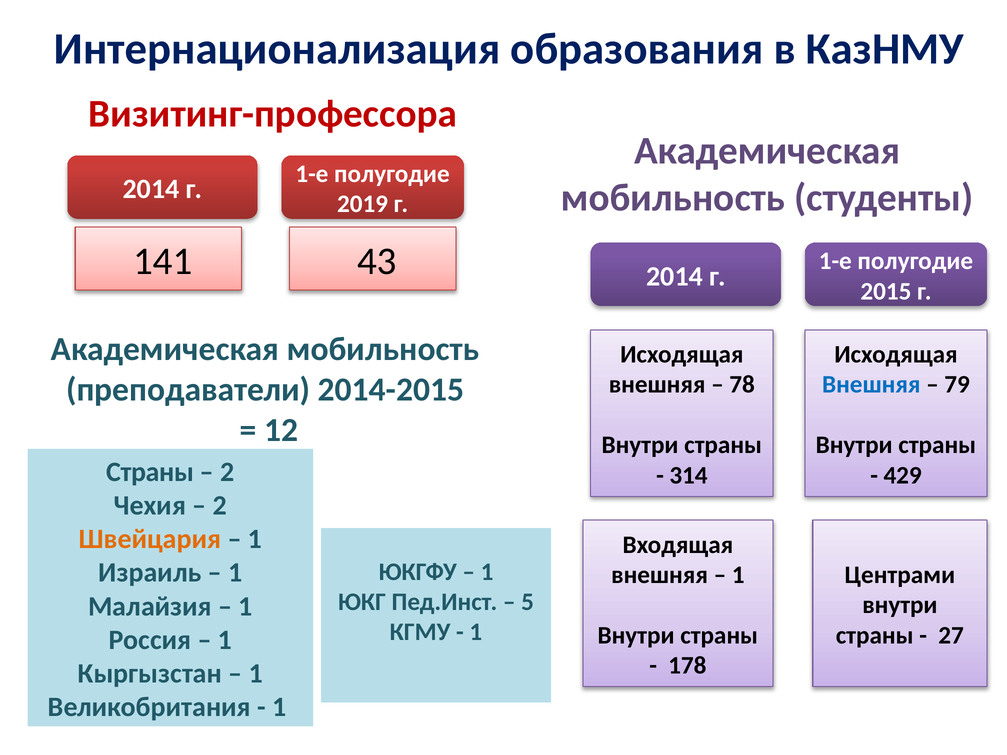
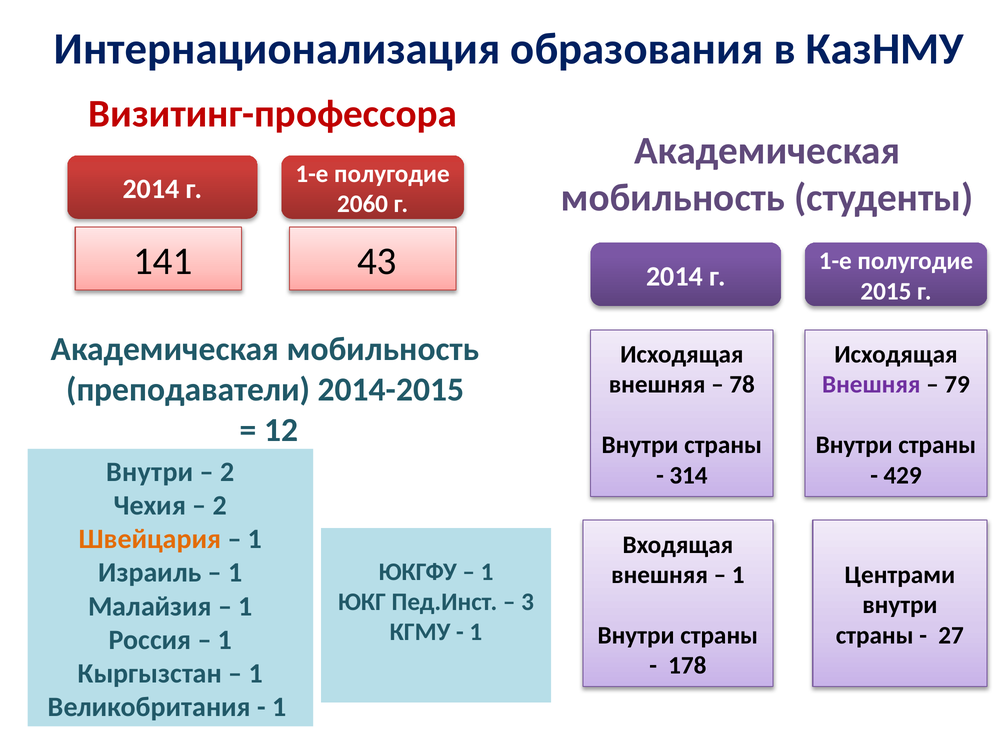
2019: 2019 -> 2060 (363, 204)
Внешняя colour: blue -> purple (871, 385)
Страны: Страны -> Внутри (150, 472)
5: 5 -> 3 (528, 602)
